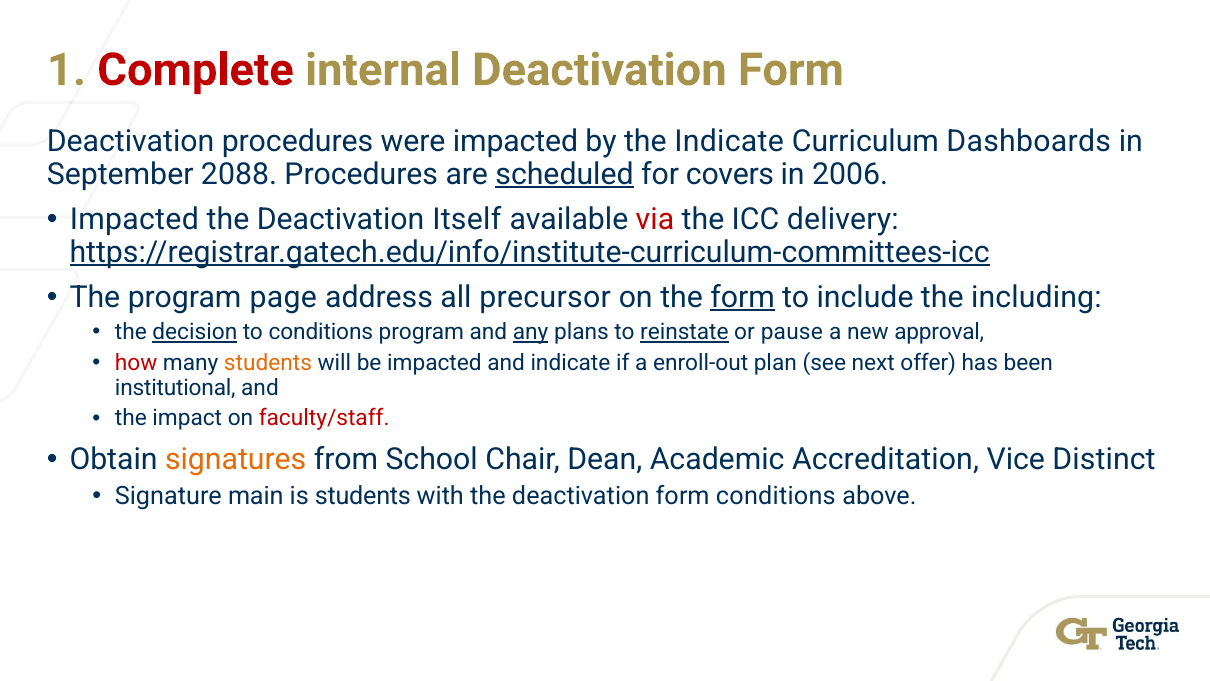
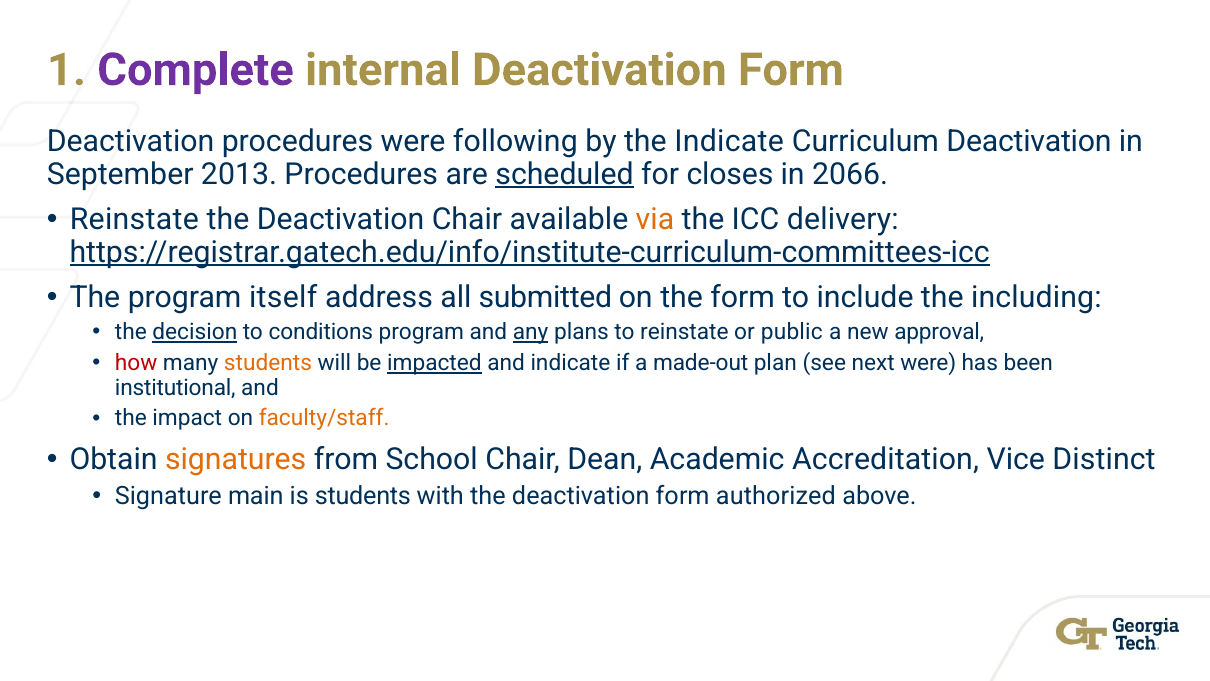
Complete colour: red -> purple (196, 70)
were impacted: impacted -> following (515, 141)
Curriculum Dashboards: Dashboards -> Deactivation (1029, 141)
2088: 2088 -> 2013 (239, 174)
covers: covers -> closes (730, 174)
2006: 2006 -> 2066 (850, 174)
Impacted: Impacted -> Reinstate (134, 219)
Deactivation Itself: Itself -> Chair (467, 219)
via colour: red -> orange (655, 219)
page: page -> itself (283, 297)
precursor: precursor -> submitted (545, 297)
form underline: present -> none (743, 297)
reinstate underline: present -> none (684, 332)
pause: pause -> public (792, 332)
impacted underline: none -> present (434, 363)
enroll-out: enroll-out -> made-out (701, 363)
next offer: offer -> were (928, 363)
faculty/staff colour: red -> orange (324, 418)
form conditions: conditions -> authorized (776, 496)
